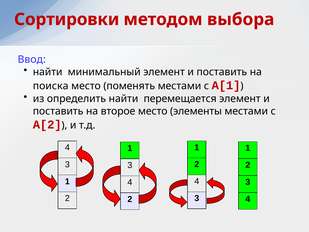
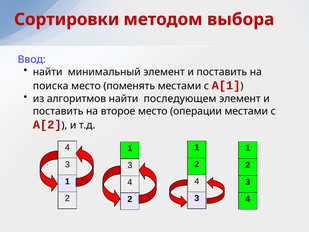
определить: определить -> алгоритмов (76, 99)
перемещается: перемещается -> последующем (180, 99)
элементы: элементы -> операции (196, 111)
